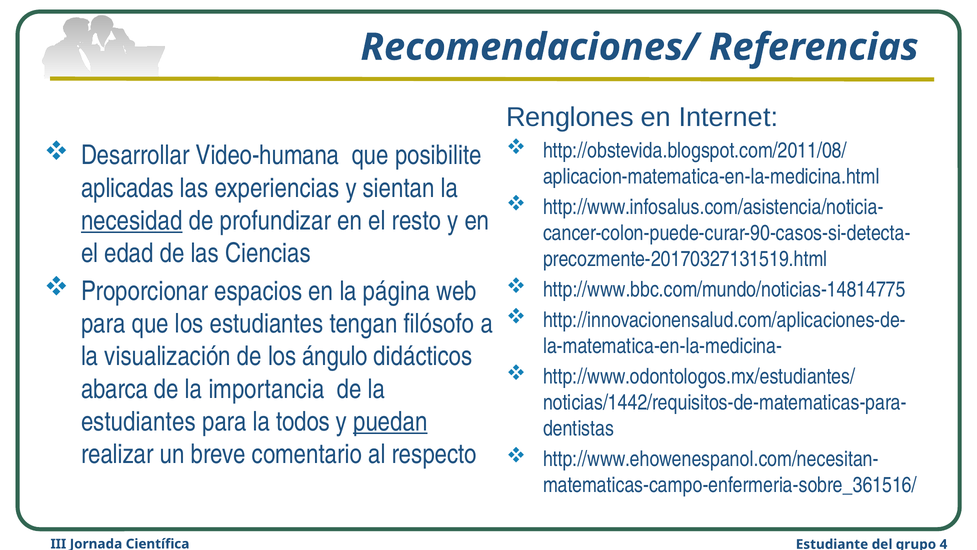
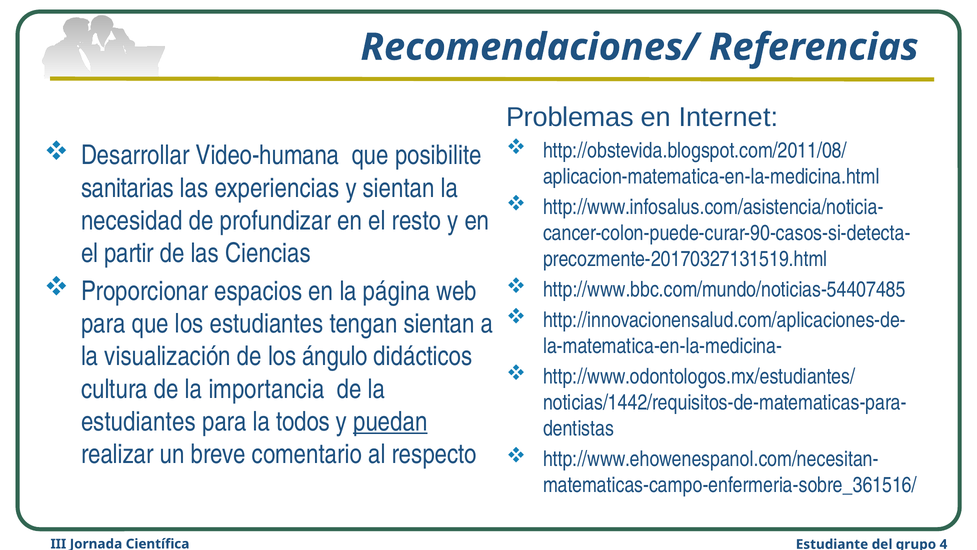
Renglones: Renglones -> Problemas (570, 117)
aplicadas: aplicadas -> sanitarias (128, 188)
necesidad underline: present -> none (132, 221)
edad: edad -> partir (129, 253)
http://www.bbc.com/mundo/noticias-14814775: http://www.bbc.com/mundo/noticias-14814775 -> http://www.bbc.com/mundo/noticias-54407485 (724, 290)
tengan filósofo: filósofo -> sientan (439, 324)
abarca: abarca -> cultura (114, 389)
